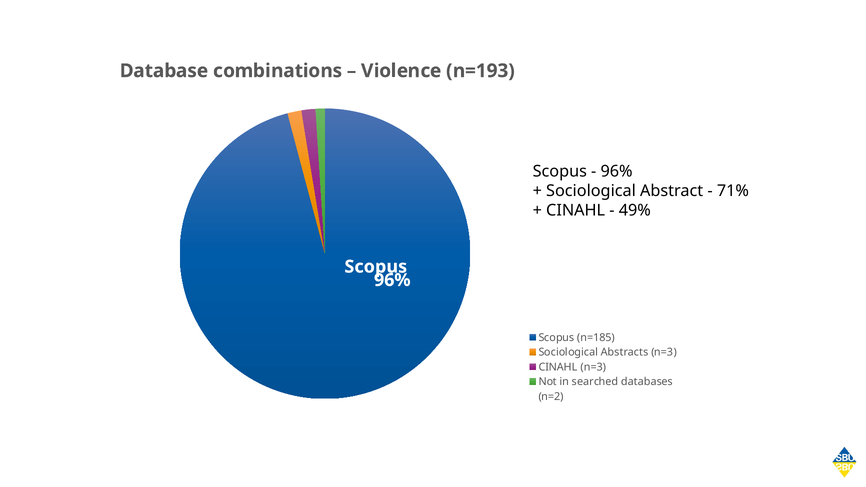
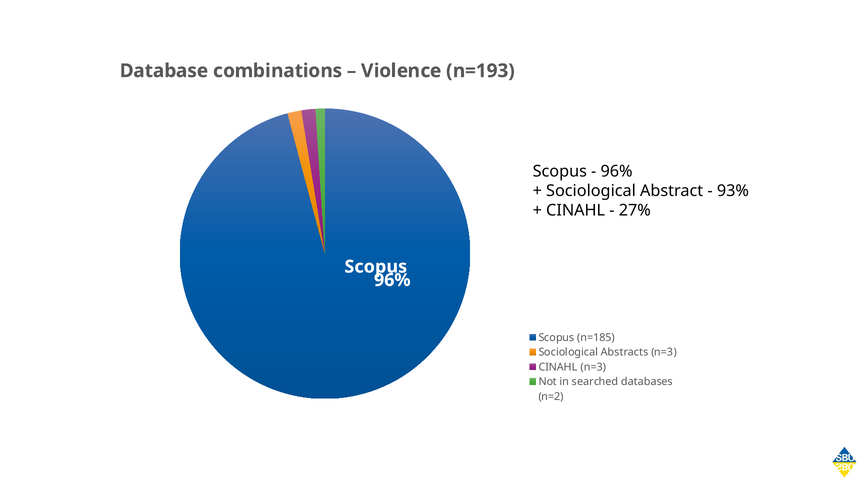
71%: 71% -> 93% (733, 191)
49%: 49% -> 27% (635, 210)
